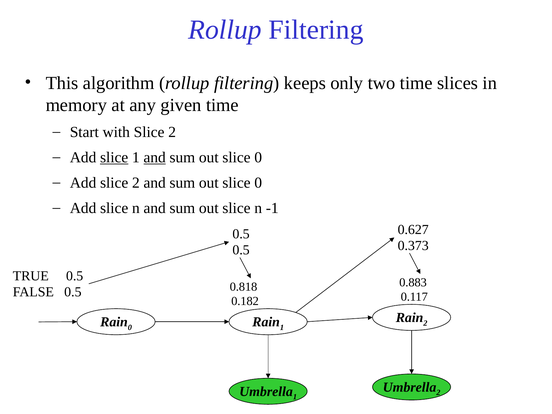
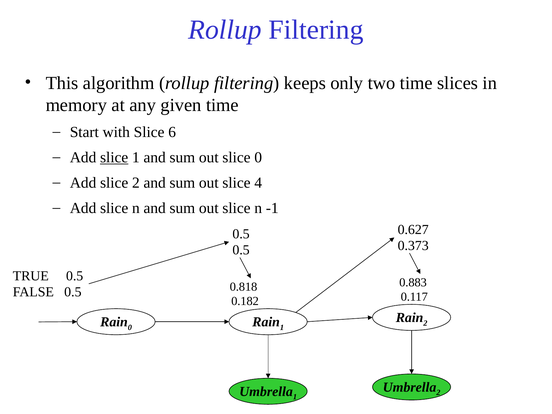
with Slice 2: 2 -> 6 (172, 132)
and underline: present -> none (155, 157)
0: 0 -> 4 (258, 183)
